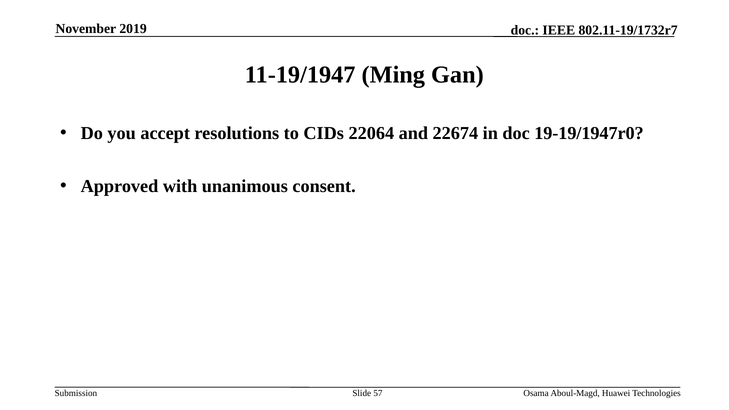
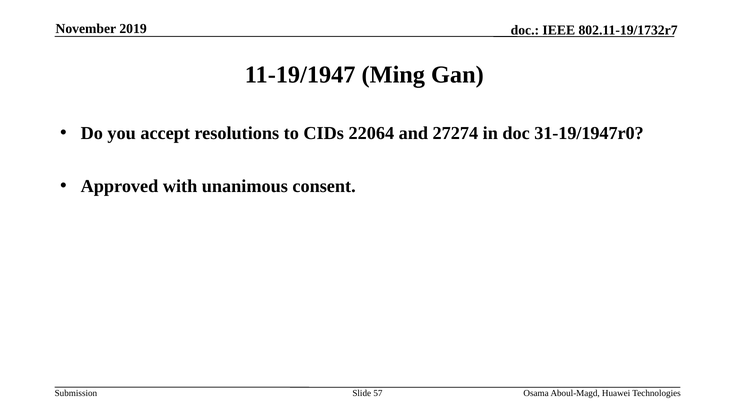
22674: 22674 -> 27274 (455, 133)
19-19/1947r0: 19-19/1947r0 -> 31-19/1947r0 (589, 133)
